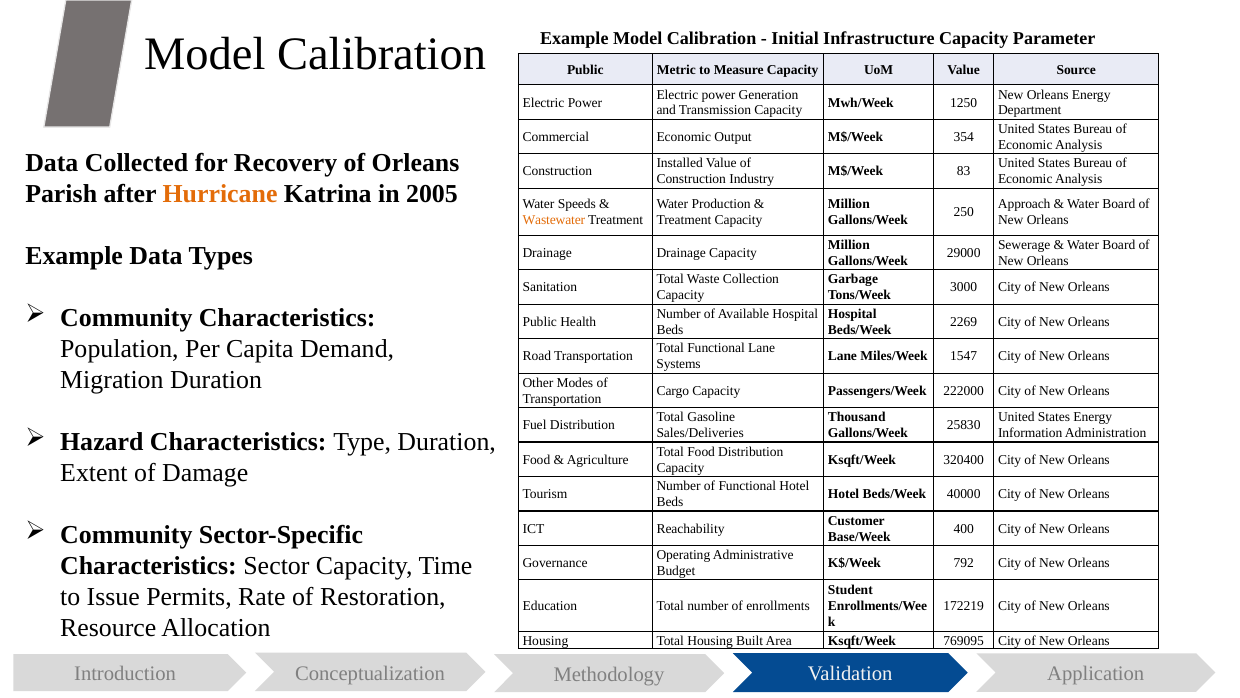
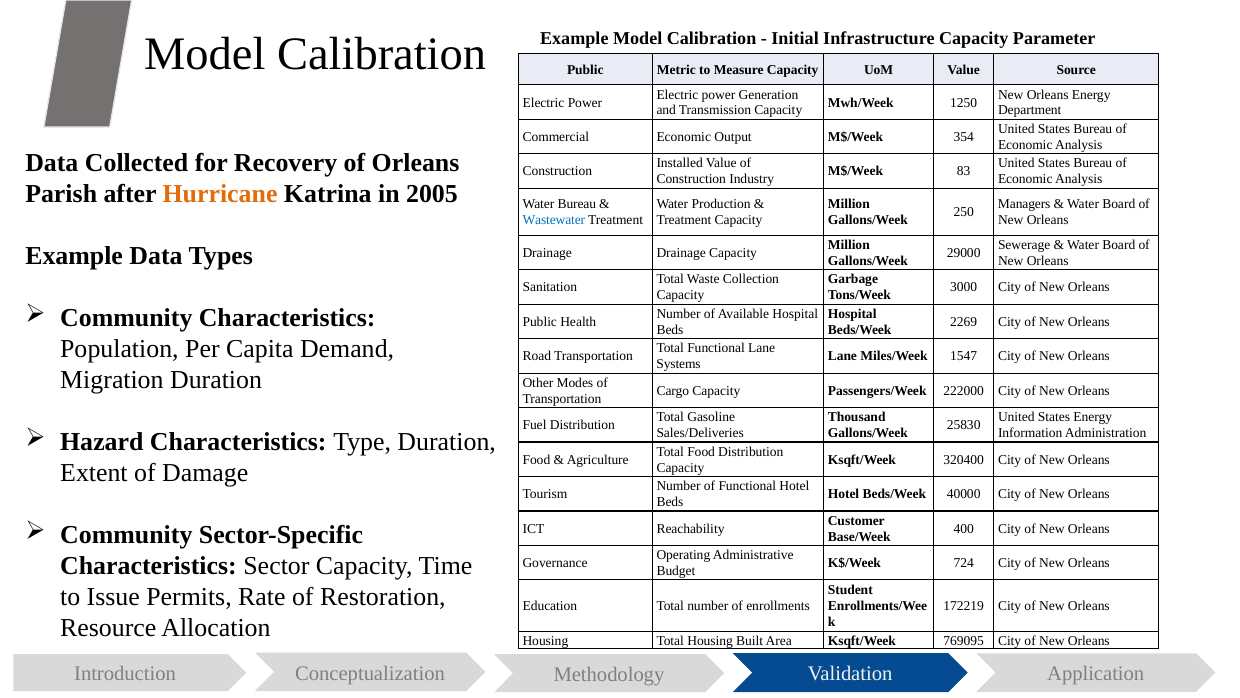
Water Speeds: Speeds -> Bureau (577, 204)
Approach: Approach -> Managers (1024, 204)
Wastewater colour: orange -> blue (554, 220)
792: 792 -> 724 (964, 563)
